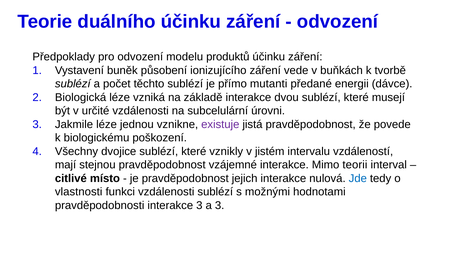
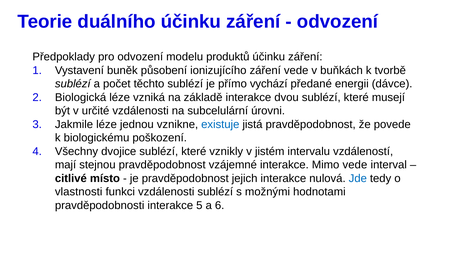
mutanti: mutanti -> vychází (269, 84)
existuje colour: purple -> blue (220, 124)
Mimo teorii: teorii -> vede (355, 165)
interakce 3: 3 -> 5 (199, 205)
a 3: 3 -> 6 (220, 205)
